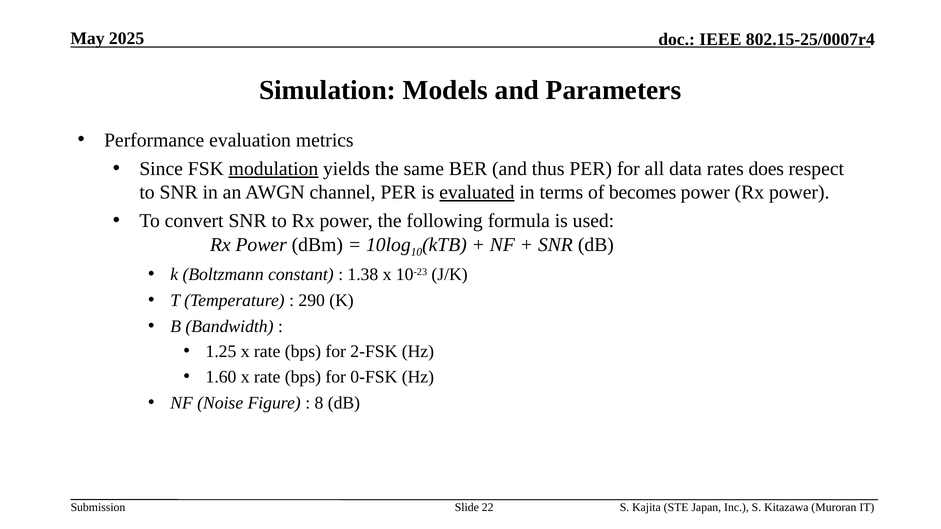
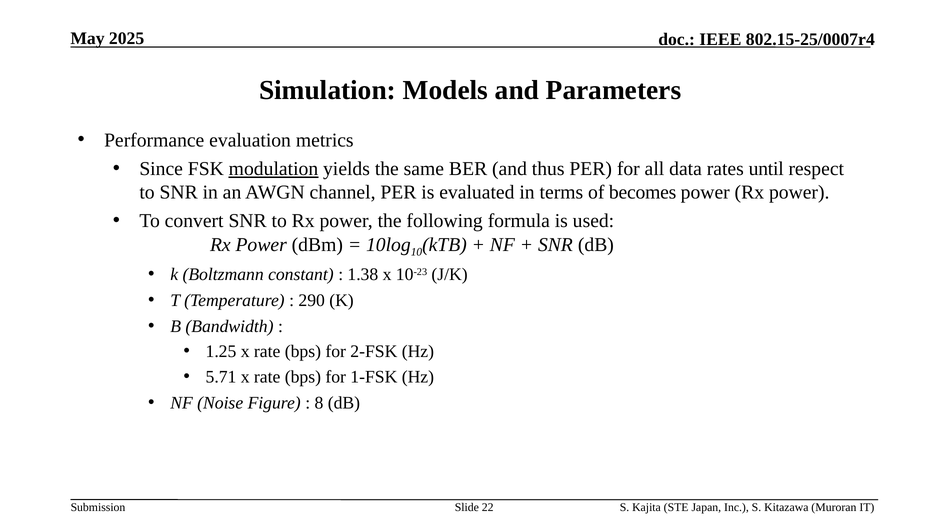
does: does -> until (766, 169)
evaluated underline: present -> none (477, 192)
1.60: 1.60 -> 5.71 (221, 377)
0-FSK: 0-FSK -> 1-FSK (374, 377)
